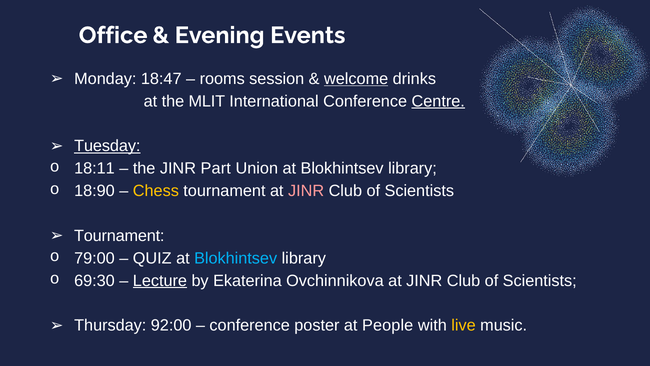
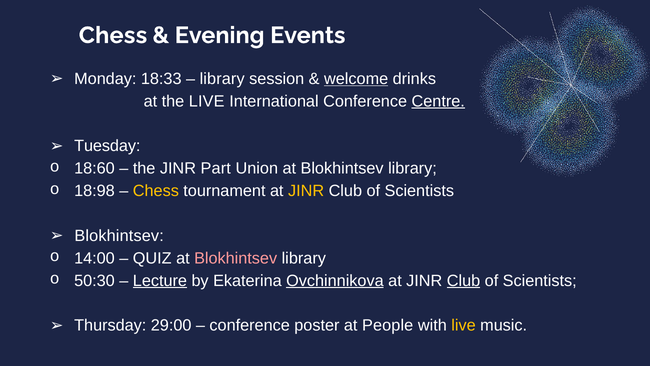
Office: Office -> Chess (113, 35)
18:47: 18:47 -> 18:33 (161, 79)
rooms: rooms -> library (222, 79)
the MLIT: MLIT -> LIVE (207, 101)
Tuesday underline: present -> none (107, 146)
18:11: 18:11 -> 18:60 (94, 168)
18:90: 18:90 -> 18:98 (94, 191)
JINR colour: pink -> yellow (306, 191)
Tournament: Tournament -> Blokhintsev (119, 236)
79:00: 79:00 -> 14:00 (94, 258)
Blokhintsev colour: light blue -> pink (236, 258)
69:30: 69:30 -> 50:30 (94, 280)
Ovchinnikova underline: none -> present (335, 280)
Club underline: none -> present (463, 280)
92:00: 92:00 -> 29:00 (171, 325)
